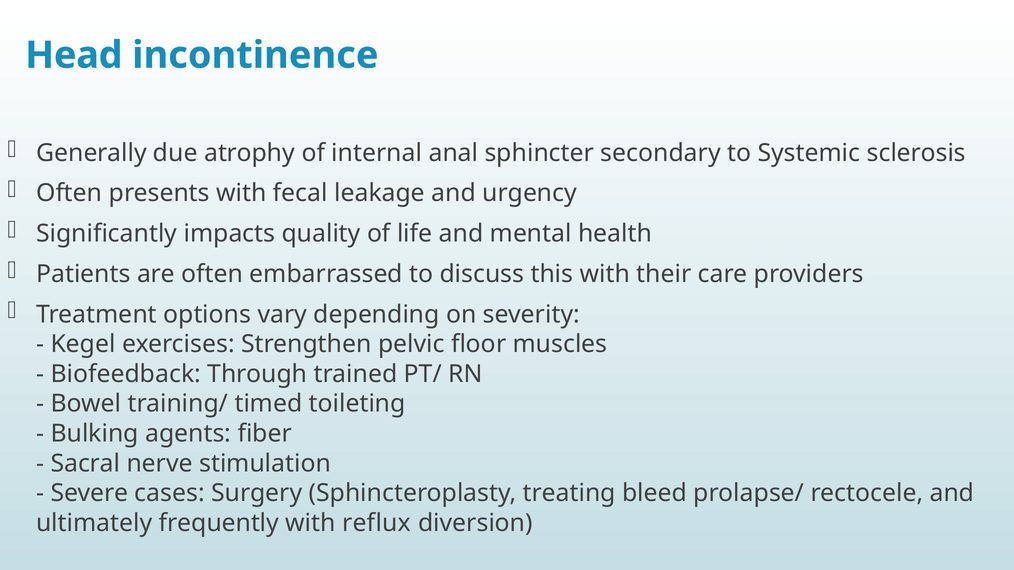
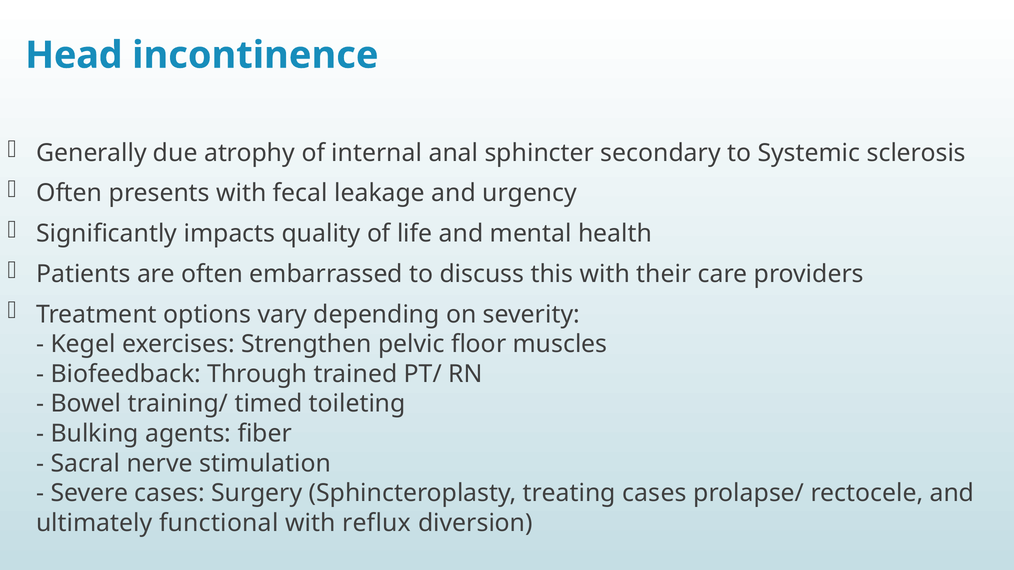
treating bleed: bleed -> cases (654, 493)
frequently: frequently -> functional (219, 523)
